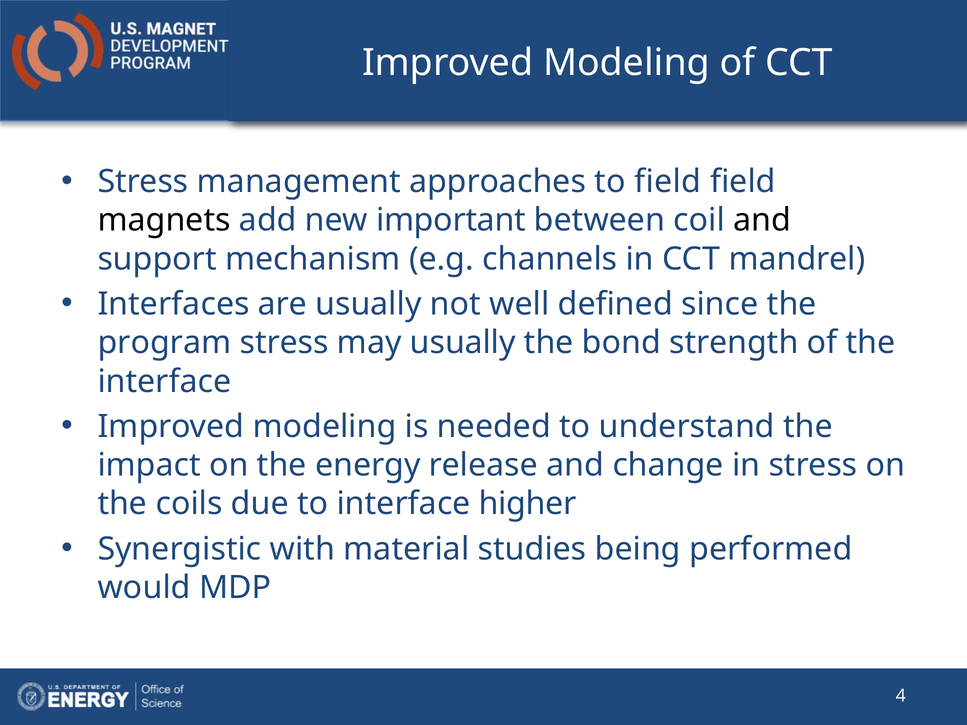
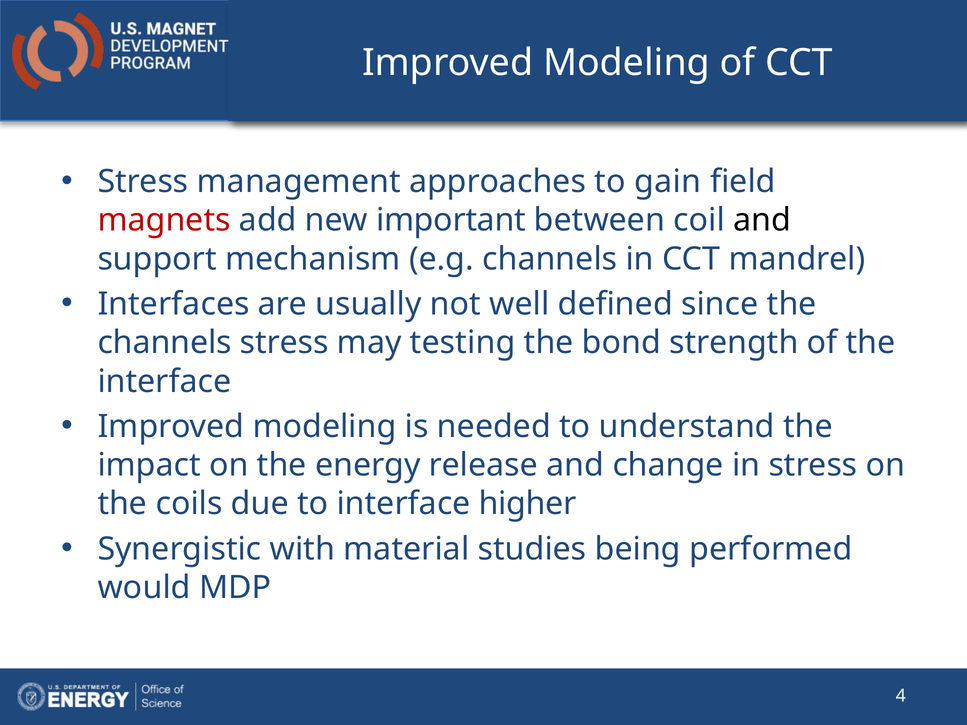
to field: field -> gain (668, 182)
magnets colour: black -> red (164, 220)
program: program -> channels (165, 343)
may usually: usually -> testing (463, 343)
